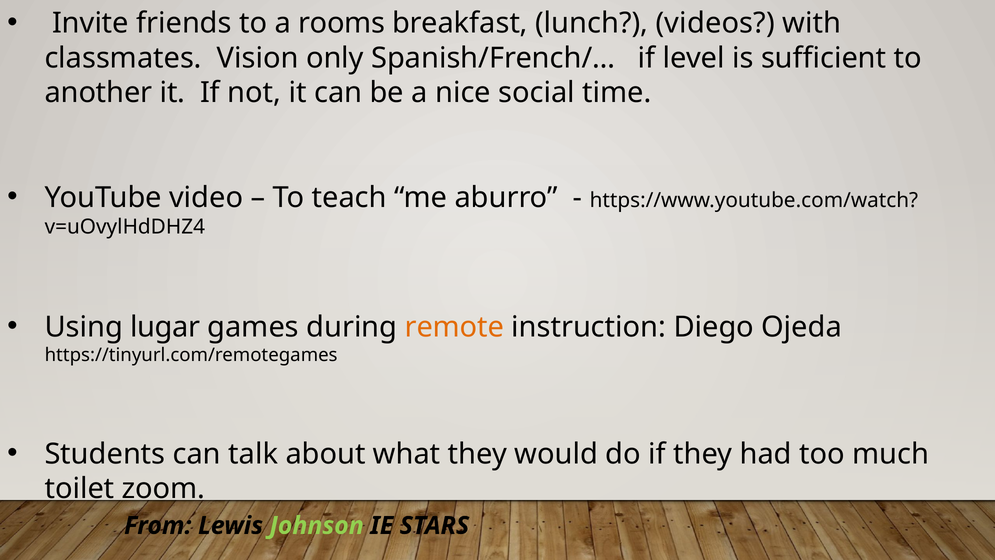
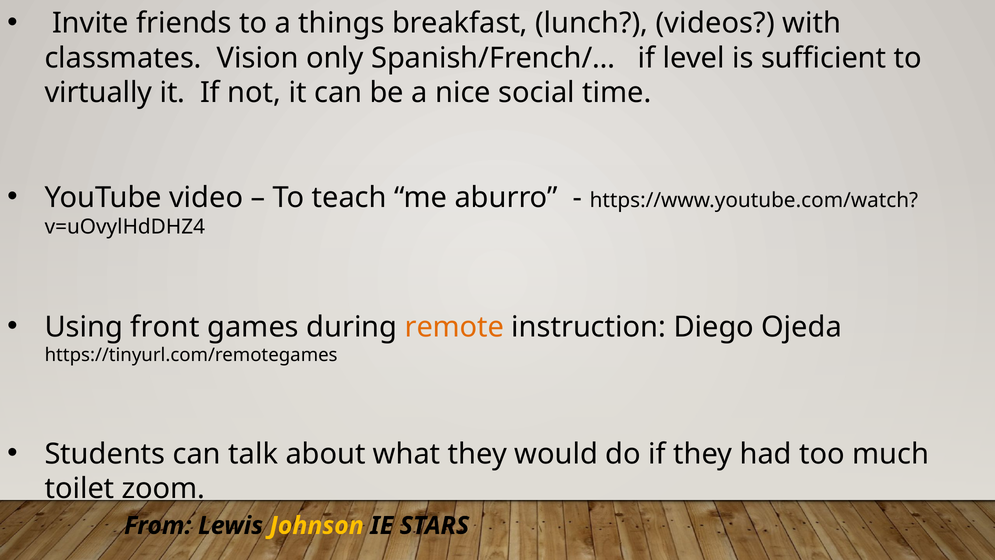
rooms: rooms -> things (341, 23)
another: another -> virtually (98, 93)
lugar: lugar -> front (165, 327)
Johnson colour: light green -> yellow (317, 525)
